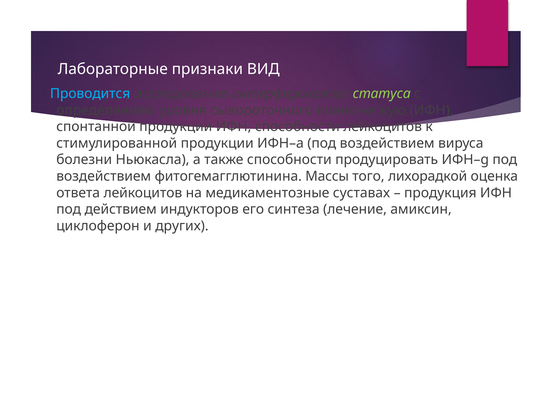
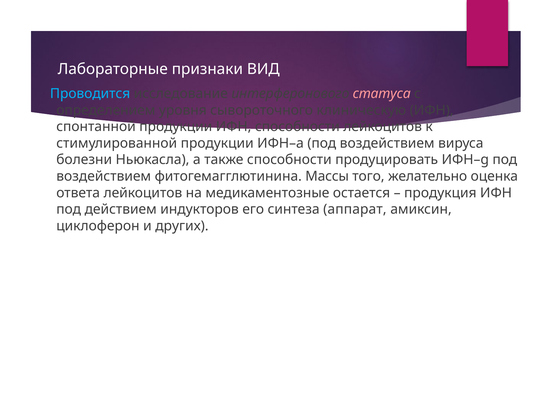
статуса colour: light green -> pink (382, 94)
лихорадкой: лихорадкой -> желательно (428, 176)
суставах: суставах -> остается (362, 193)
лечение: лечение -> аппарат (355, 209)
